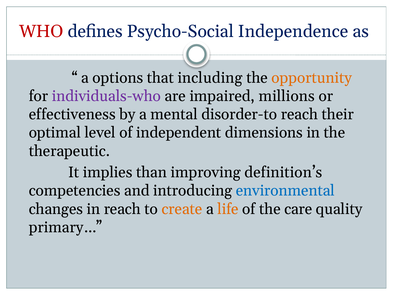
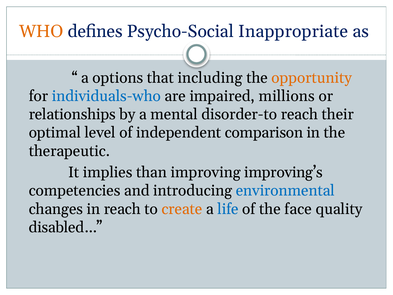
WHO colour: red -> orange (41, 31)
Independence: Independence -> Inappropriate (293, 31)
individuals-who colour: purple -> blue (106, 96)
effectiveness: effectiveness -> relationships (72, 114)
dimensions: dimensions -> comparison (264, 133)
definition’s: definition’s -> improving’s (283, 172)
life colour: orange -> blue (228, 209)
care: care -> face (298, 209)
primary…: primary… -> disabled… (66, 227)
